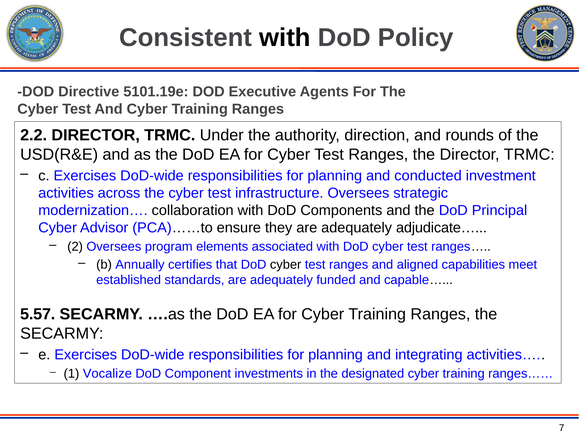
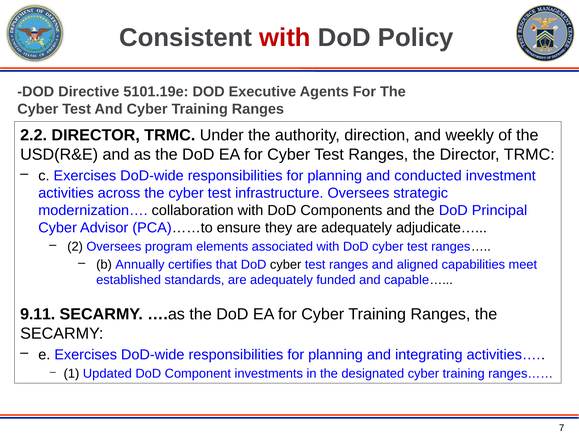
with colour: black -> red (285, 38)
rounds: rounds -> weekly (470, 135)
5.57: 5.57 -> 9.11 (38, 314)
Vocalize: Vocalize -> Updated (107, 374)
